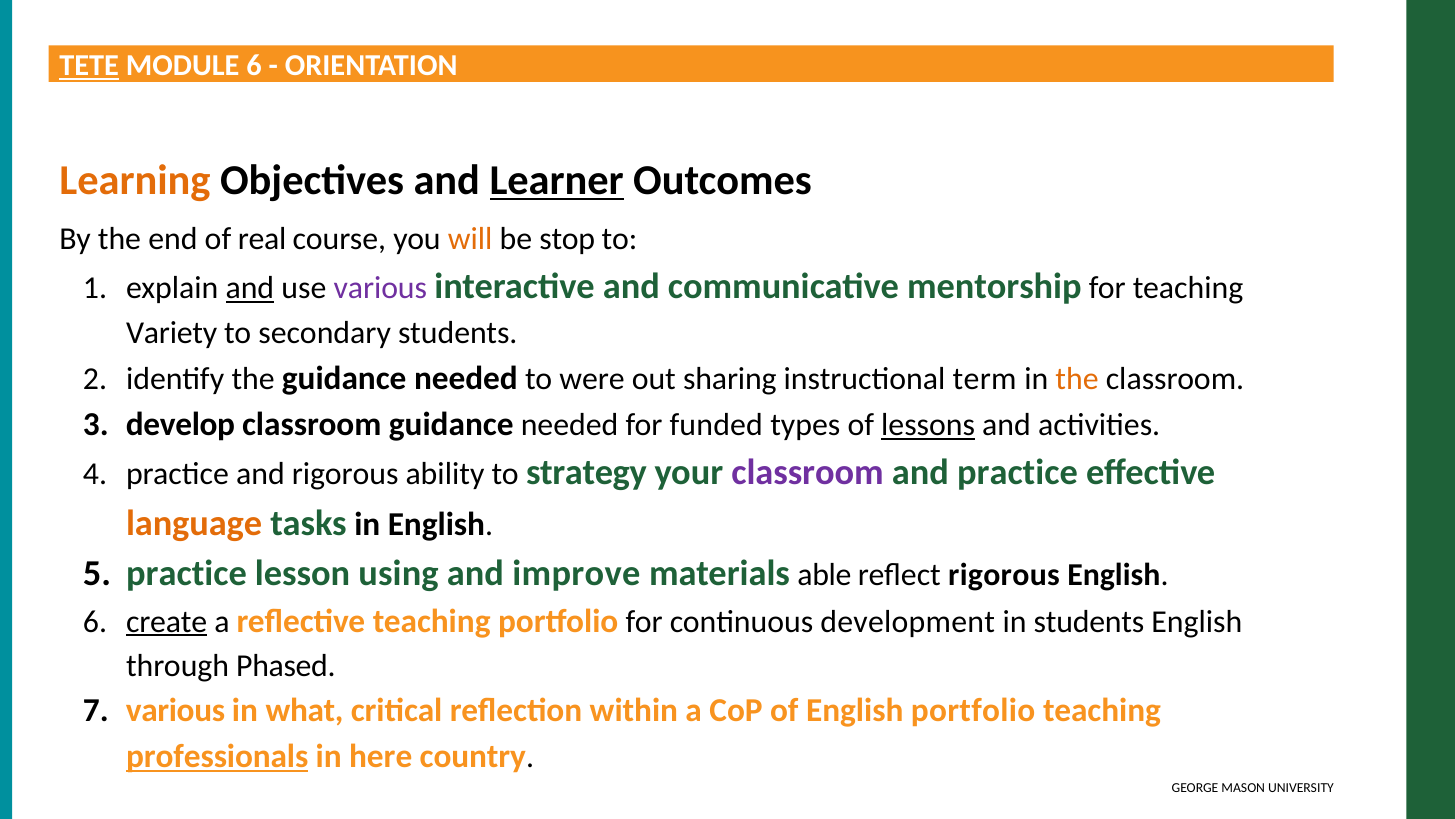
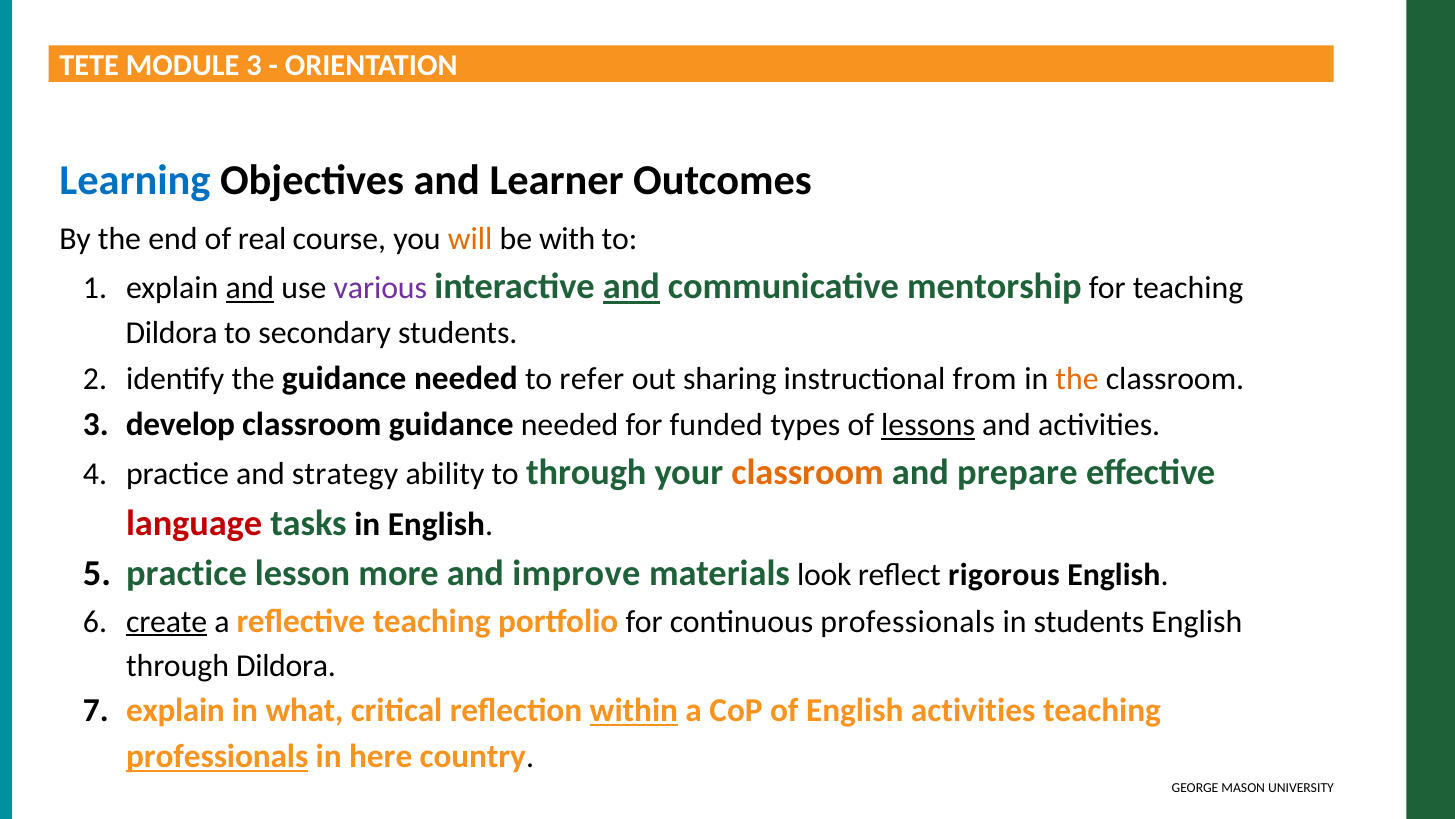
TETE underline: present -> none (89, 66)
MODULE 6: 6 -> 3 (254, 66)
Learning colour: orange -> blue (135, 181)
Learner underline: present -> none (557, 181)
stop: stop -> with (567, 239)
and underline: none -> present (631, 287)
Variety: Variety -> Dildora (172, 333)
were: were -> refer (592, 379)
term: term -> from (985, 379)
and rigorous: rigorous -> strategy (345, 474)
to strategy: strategy -> through (586, 473)
classroom colour: purple -> orange (808, 473)
and practice: practice -> prepare (1017, 473)
language colour: orange -> red (194, 523)
using: using -> more (399, 573)
able: able -> look (824, 575)
continuous development: development -> professionals (908, 621)
through Phased: Phased -> Dildora (286, 665)
various: various -> explain (175, 710)
within underline: none -> present (634, 710)
English portfolio: portfolio -> activities (973, 710)
